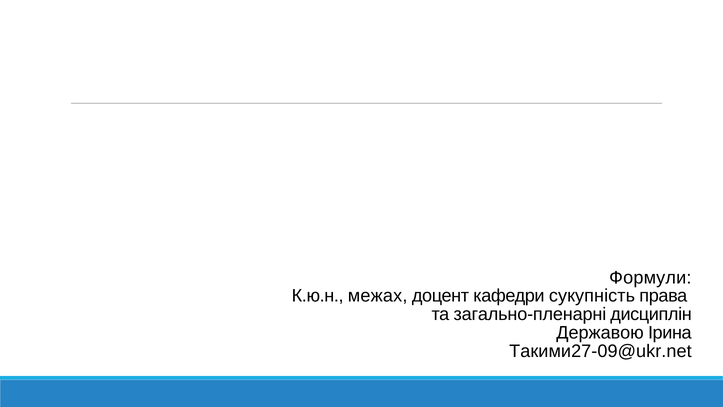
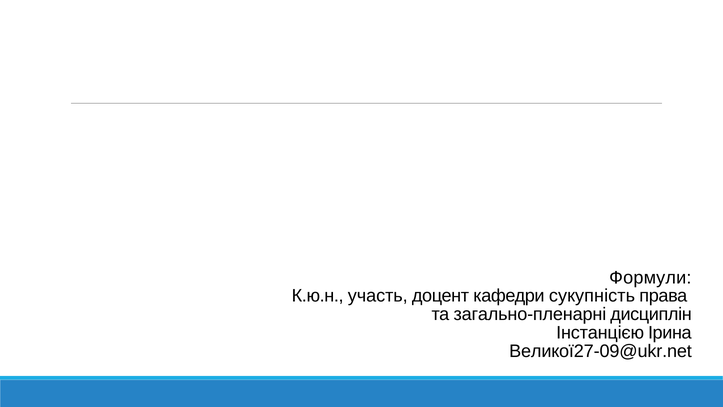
межах: межах -> участь (378, 296)
Державою: Державою -> Інстанцією (600, 333)
Такими27-09@ukr.net: Такими27-09@ukr.net -> Великої27-09@ukr.net (601, 351)
